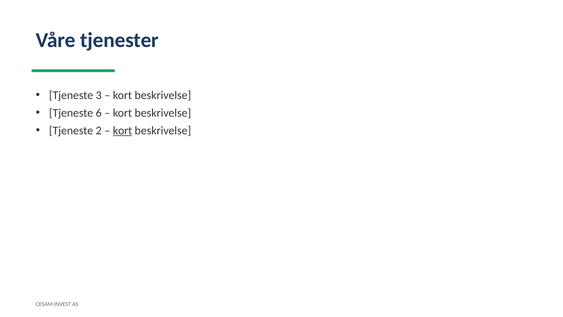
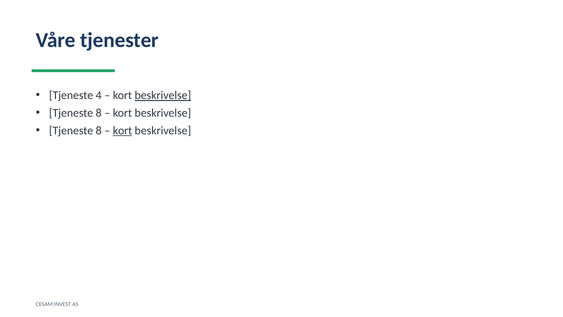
3: 3 -> 4 (99, 95)
beskrivelse underline: none -> present (163, 95)
6: 6 -> 8 (99, 113)
2: 2 -> 8 (99, 131)
